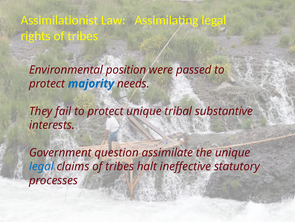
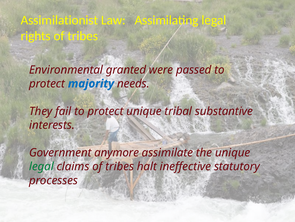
position: position -> granted (126, 70)
question: question -> anymore (117, 152)
legal colour: blue -> green (41, 166)
